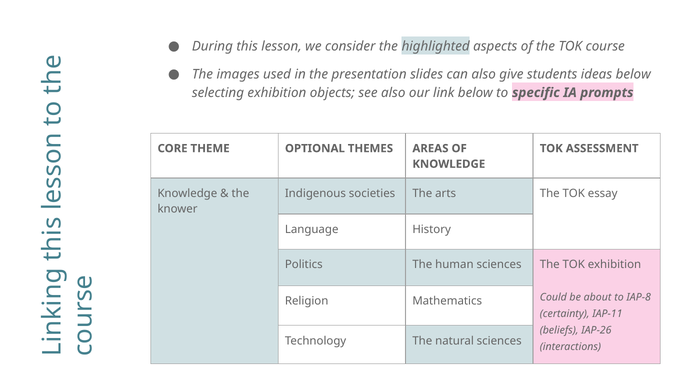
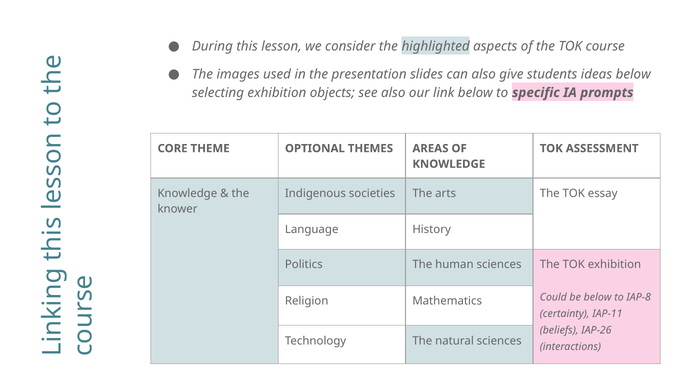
be about: about -> below (598, 297)
